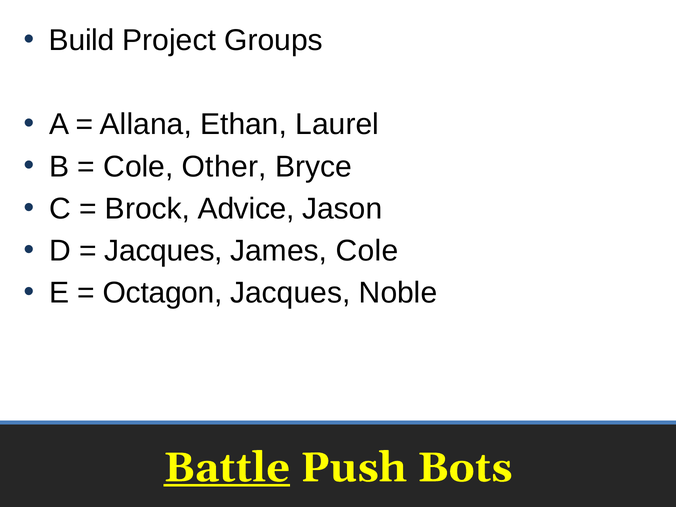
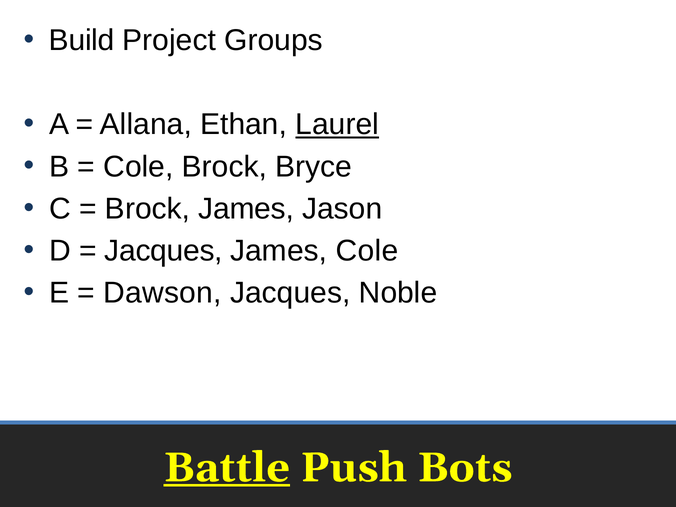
Laurel underline: none -> present (337, 125)
Cole Other: Other -> Brock (224, 167)
Brock Advice: Advice -> James (246, 209)
Octagon: Octagon -> Dawson (162, 293)
